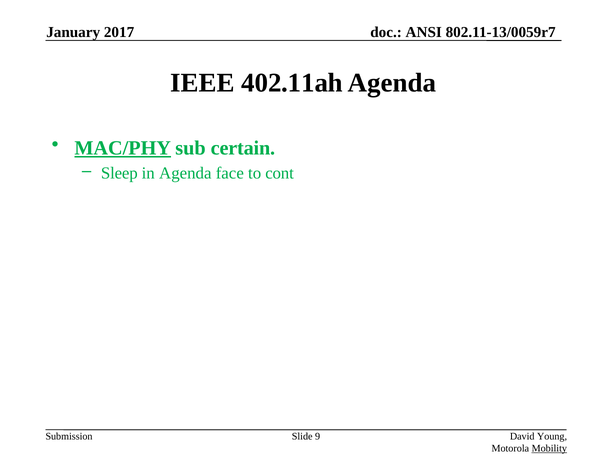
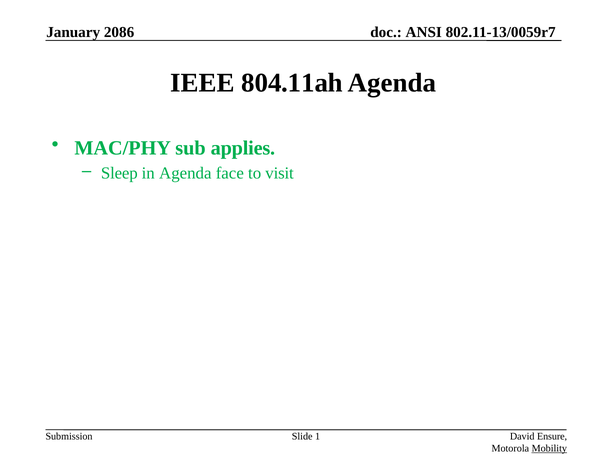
2017: 2017 -> 2086 (119, 32)
402.11ah: 402.11ah -> 804.11ah (292, 83)
MAC/PHY underline: present -> none (123, 148)
certain: certain -> applies (243, 148)
cont: cont -> visit (280, 174)
9: 9 -> 1 (318, 437)
Young: Young -> Ensure (552, 437)
